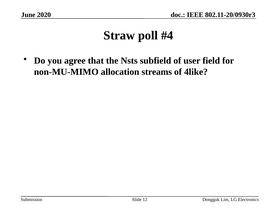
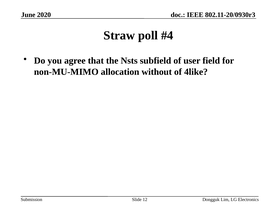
streams: streams -> without (157, 72)
